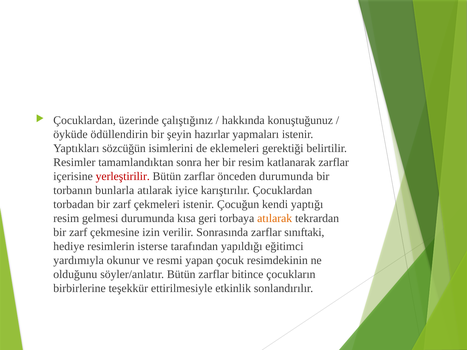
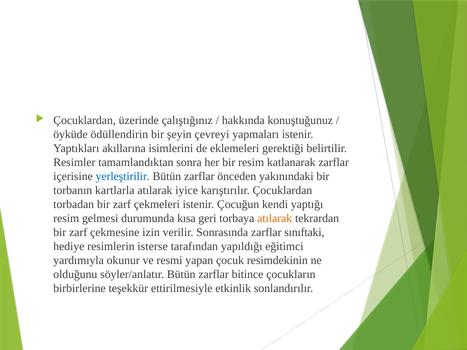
hazırlar: hazırlar -> çevreyi (212, 135)
sözcüğün: sözcüğün -> akıllarına (124, 149)
yerleştirilir colour: red -> blue (123, 177)
önceden durumunda: durumunda -> yakınındaki (286, 177)
bunlarla: bunlarla -> kartlarla (115, 191)
